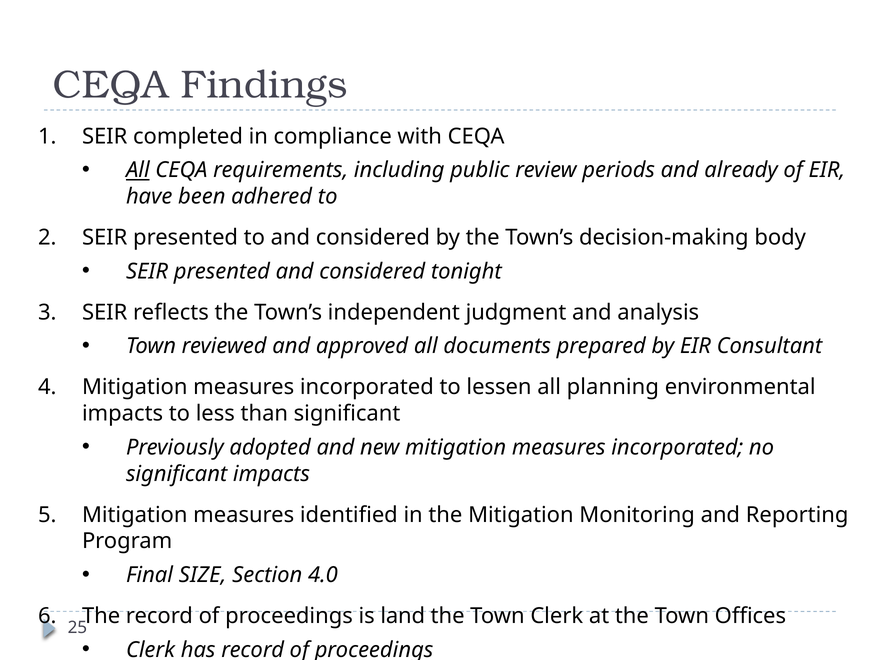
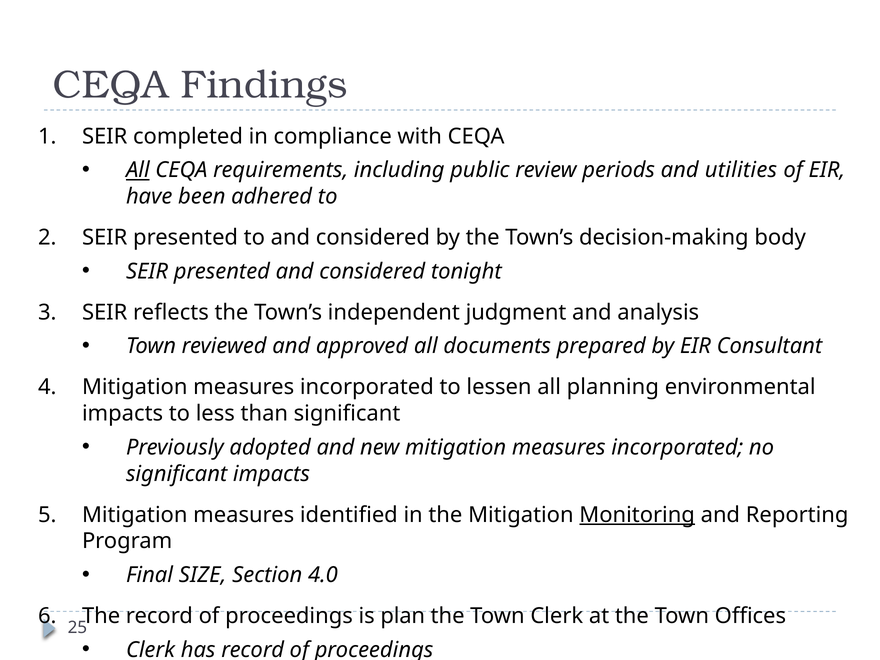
already: already -> utilities (741, 170)
Monitoring underline: none -> present (637, 515)
land: land -> plan (403, 616)
